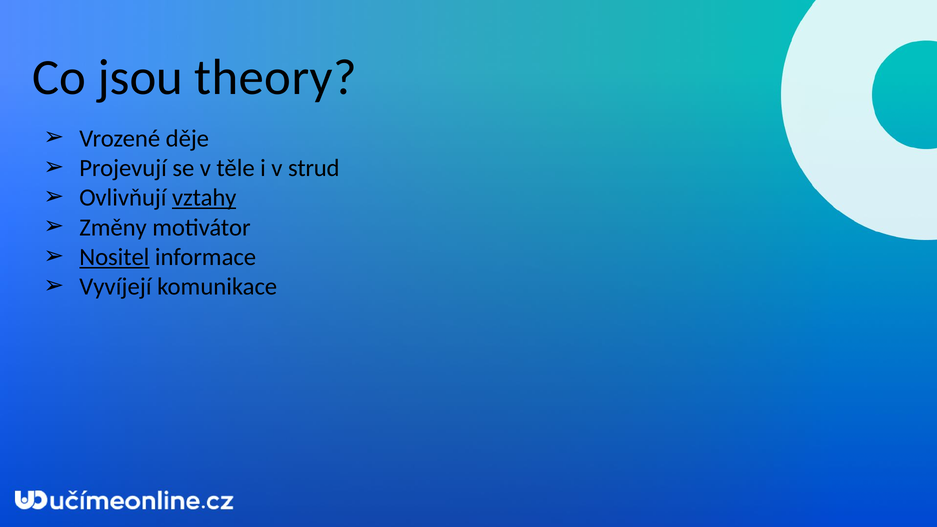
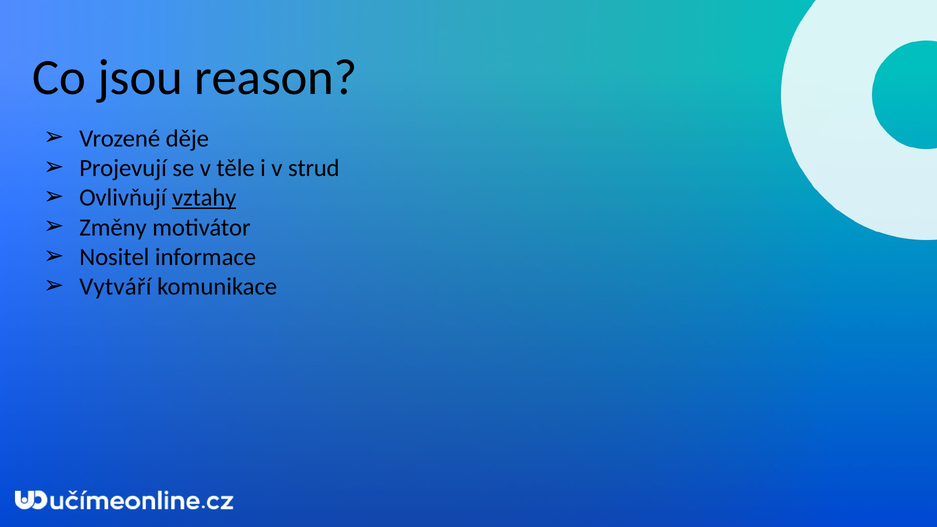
theory: theory -> reason (276, 78)
Nositel underline: present -> none (114, 257)
Vyvíjejí: Vyvíjejí -> Vytváří (115, 287)
